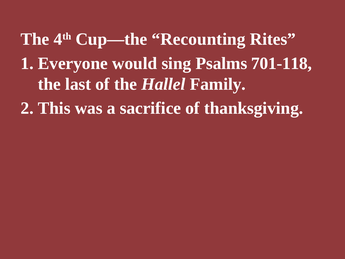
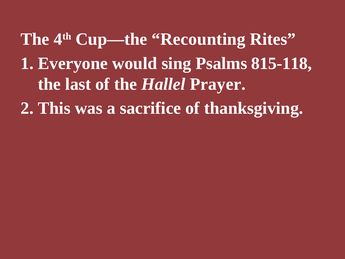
701-118: 701-118 -> 815-118 (282, 63)
Family: Family -> Prayer (218, 84)
